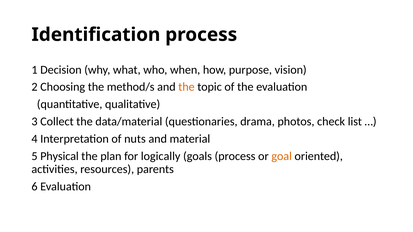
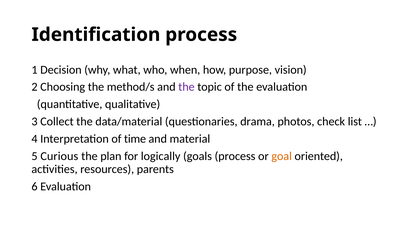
the colour: orange -> purple (186, 87)
nuts: nuts -> time (135, 139)
Physical: Physical -> Curious (59, 156)
